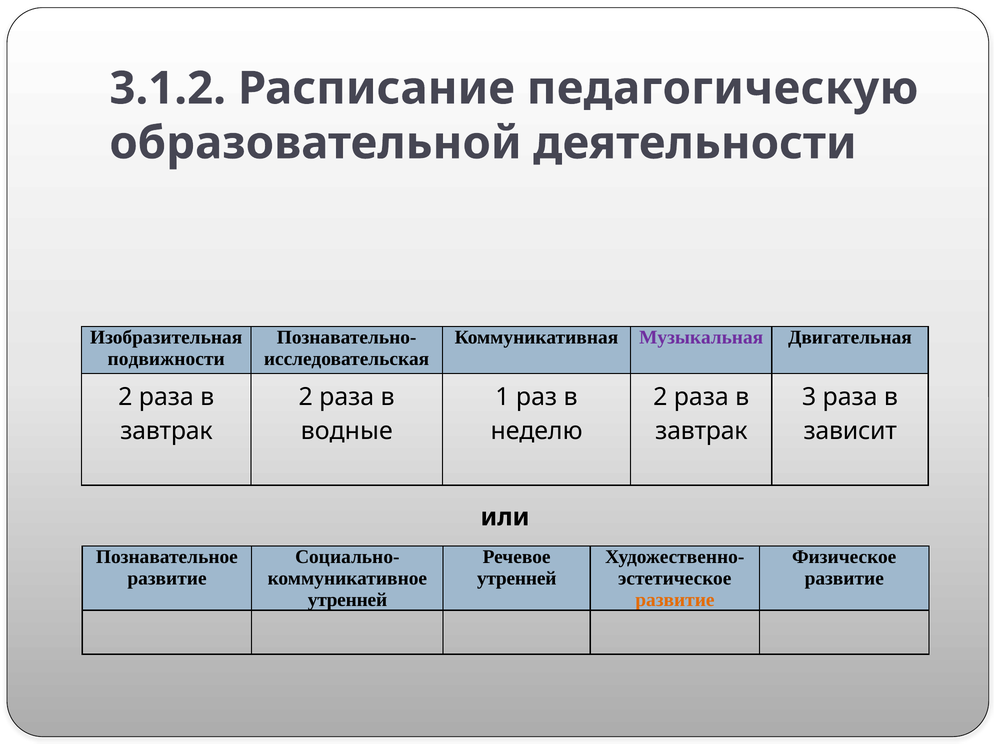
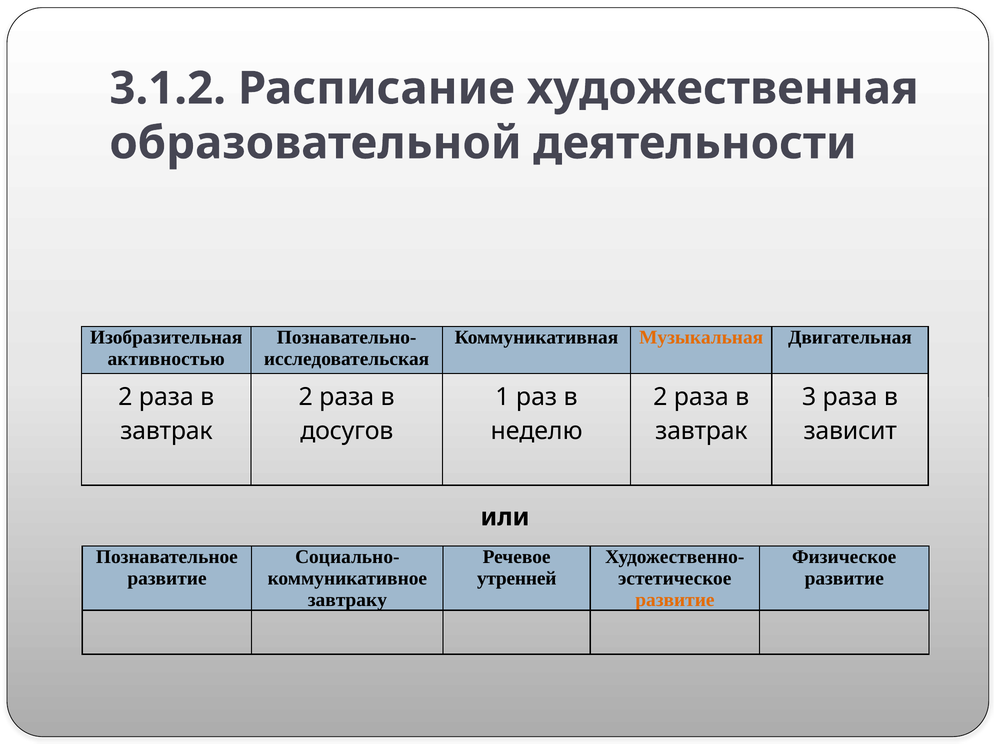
педагогическую: педагогическую -> художественная (723, 88)
Музыкальная colour: purple -> orange (701, 337)
подвижности: подвижности -> активностью (166, 359)
водные: водные -> досугов (347, 431)
утренней: утренней -> завтраку (347, 600)
